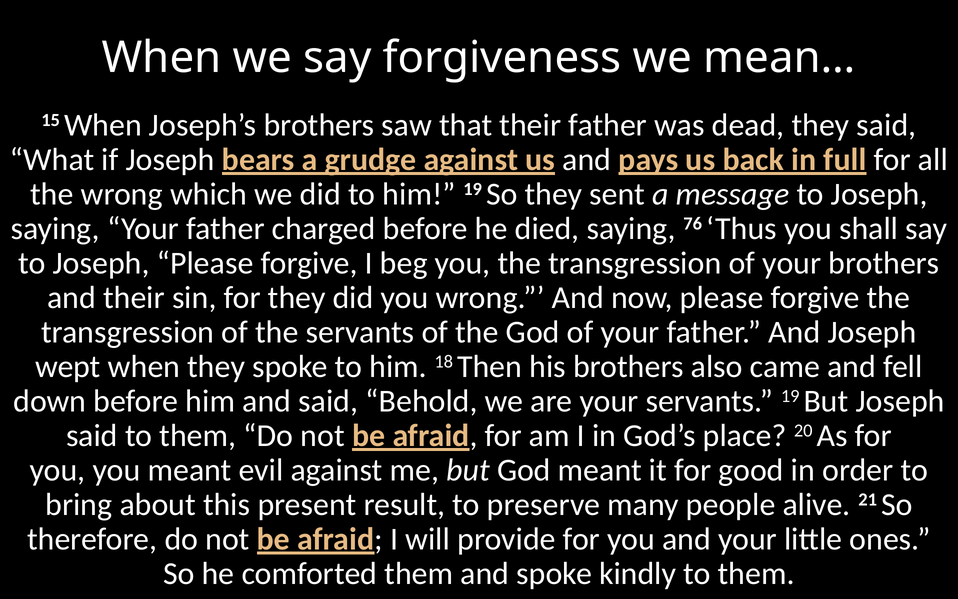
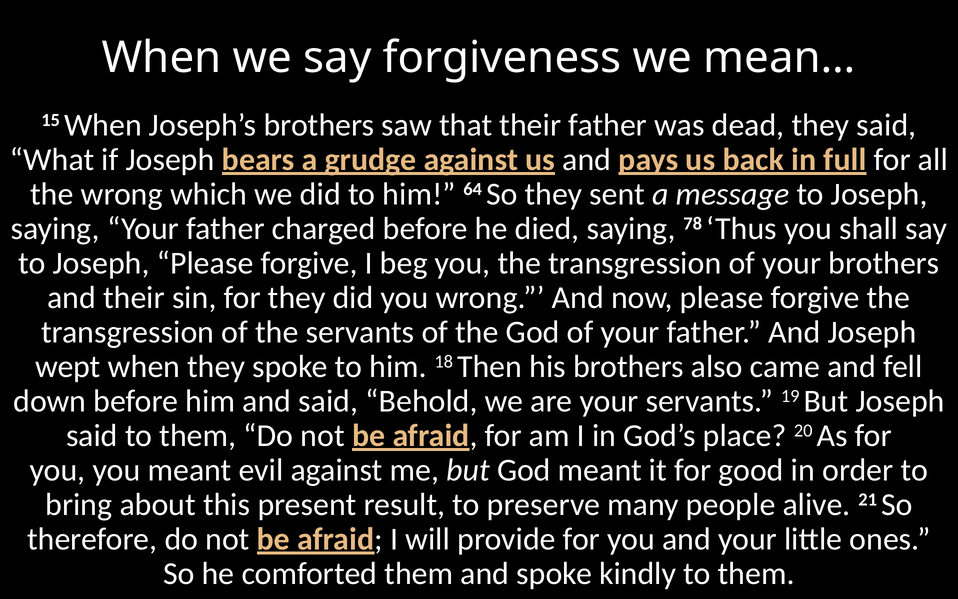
him 19: 19 -> 64 (473, 189)
76: 76 -> 78 (693, 224)
